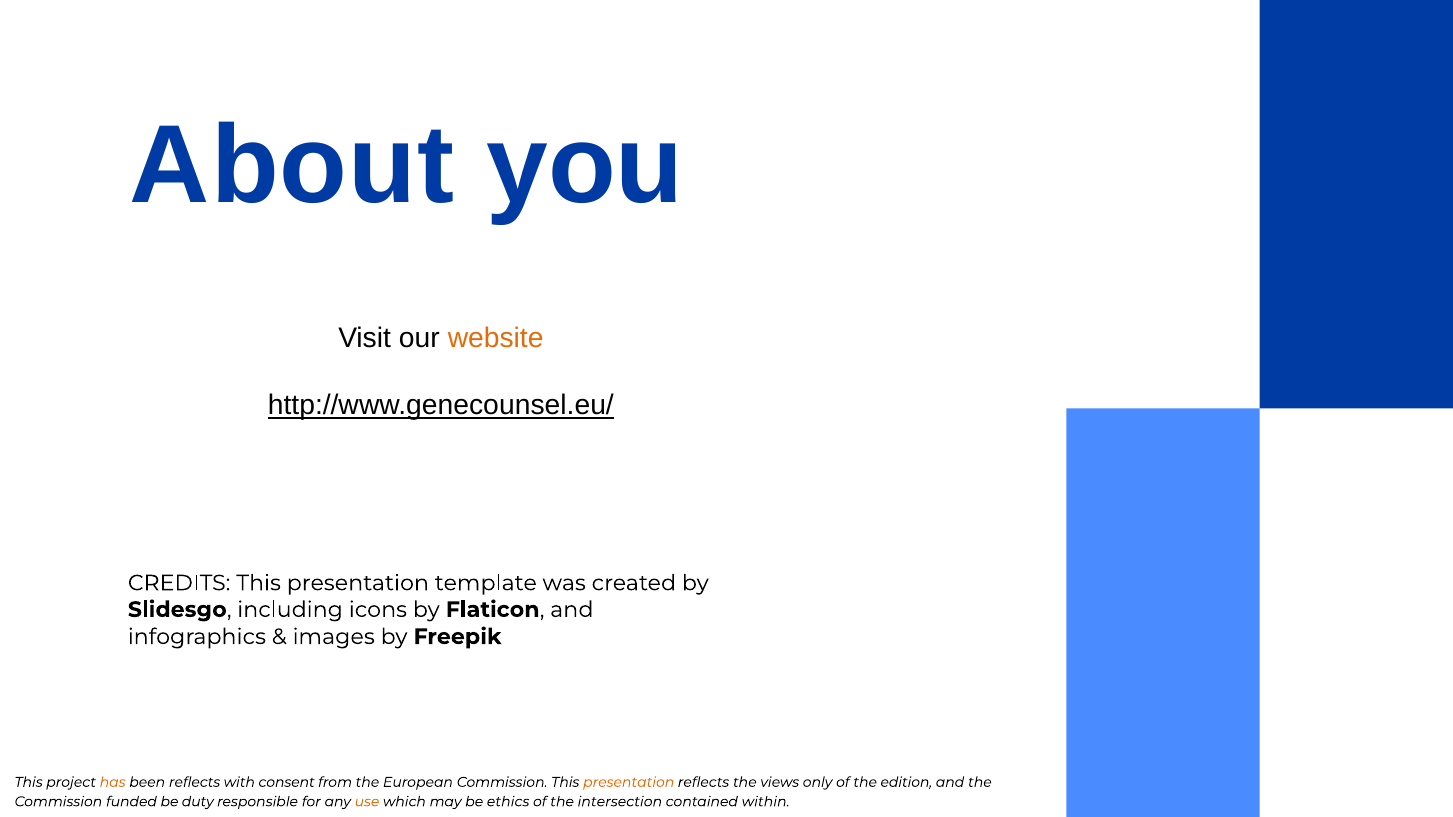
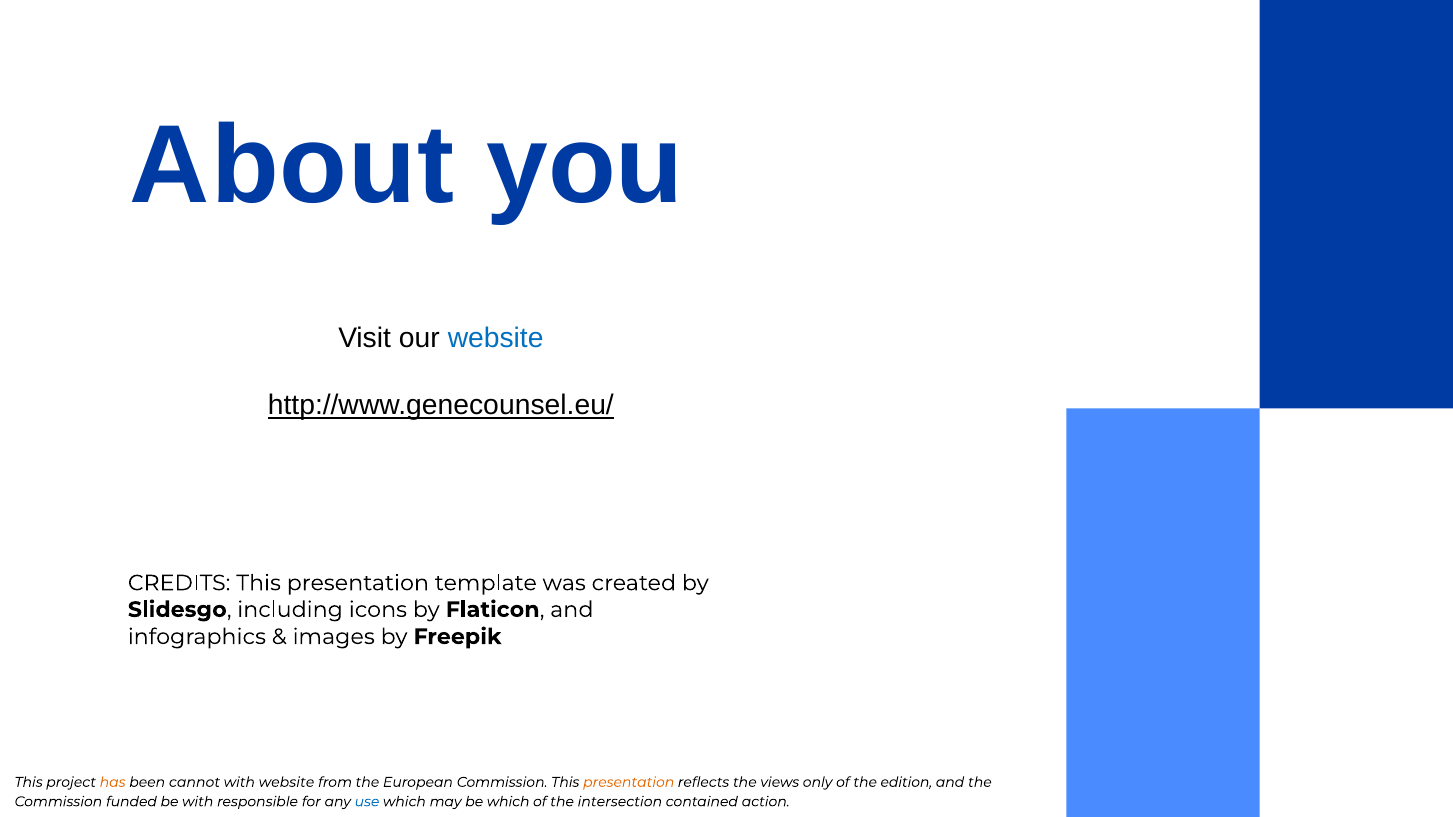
website colour: orange -> blue (496, 338)
been reflects: reflects -> cannot (195, 782)
with consent: consent -> website (287, 782)
be duty: duty -> with (198, 802)
use colour: orange -> blue (367, 802)
be ethics: ethics -> which (508, 802)
within: within -> action (766, 802)
